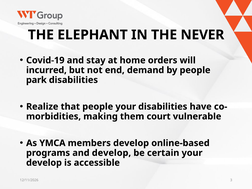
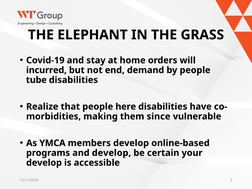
NEVER: NEVER -> GRASS (202, 35)
park: park -> tube (36, 80)
people your: your -> here (126, 107)
court: court -> since (159, 116)
